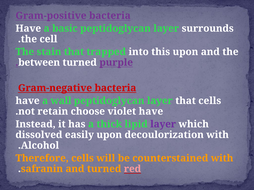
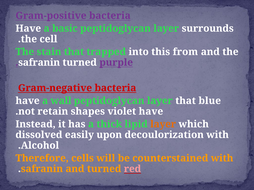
this upon: upon -> from (185, 52)
between: between -> safranin (39, 63)
that cells: cells -> blue (210, 101)
choose: choose -> shapes (88, 112)
layer colour: purple -> orange (163, 124)
